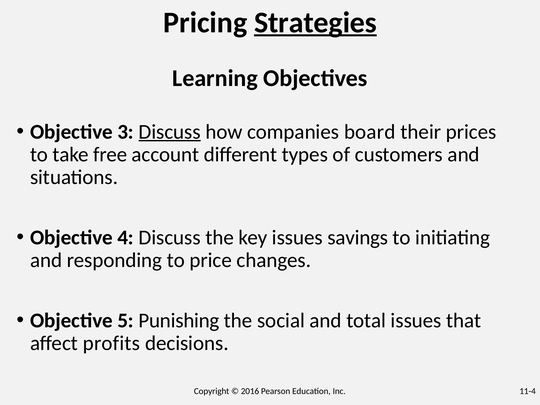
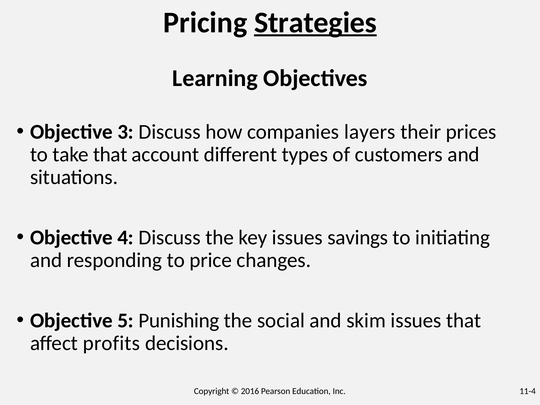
Discuss underline: present -> none (170, 132)
board: board -> layers (370, 132)
take free: free -> that (110, 154)
total: total -> skim (366, 321)
